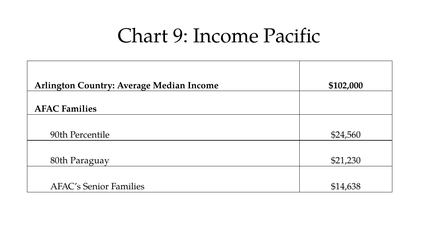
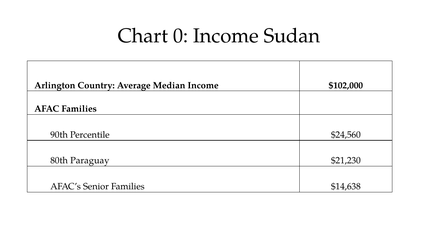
9: 9 -> 0 (181, 36)
Pacific: Pacific -> Sudan (292, 36)
